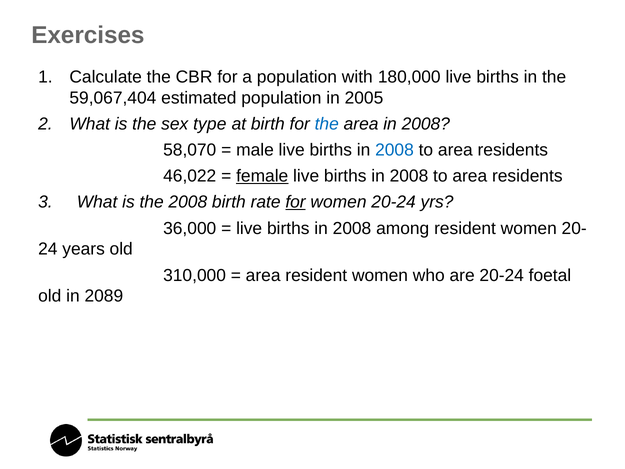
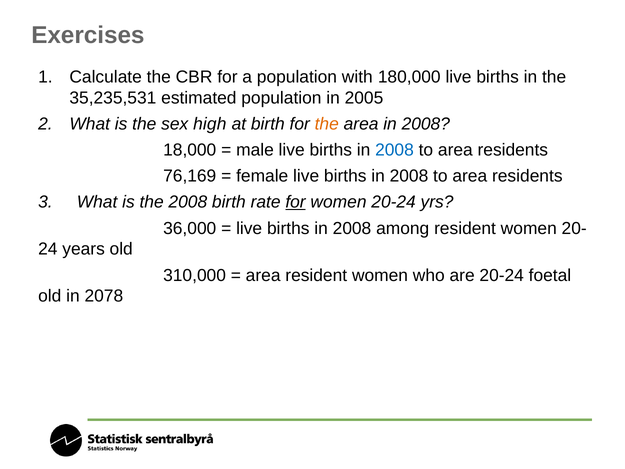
59,067,404: 59,067,404 -> 35,235,531 (113, 98)
type: type -> high (210, 124)
the colour: blue -> orange (327, 124)
58,070: 58,070 -> 18,000 (190, 150)
46,022: 46,022 -> 76,169 (190, 176)
female underline: present -> none (262, 176)
2089: 2089 -> 2078 (104, 296)
